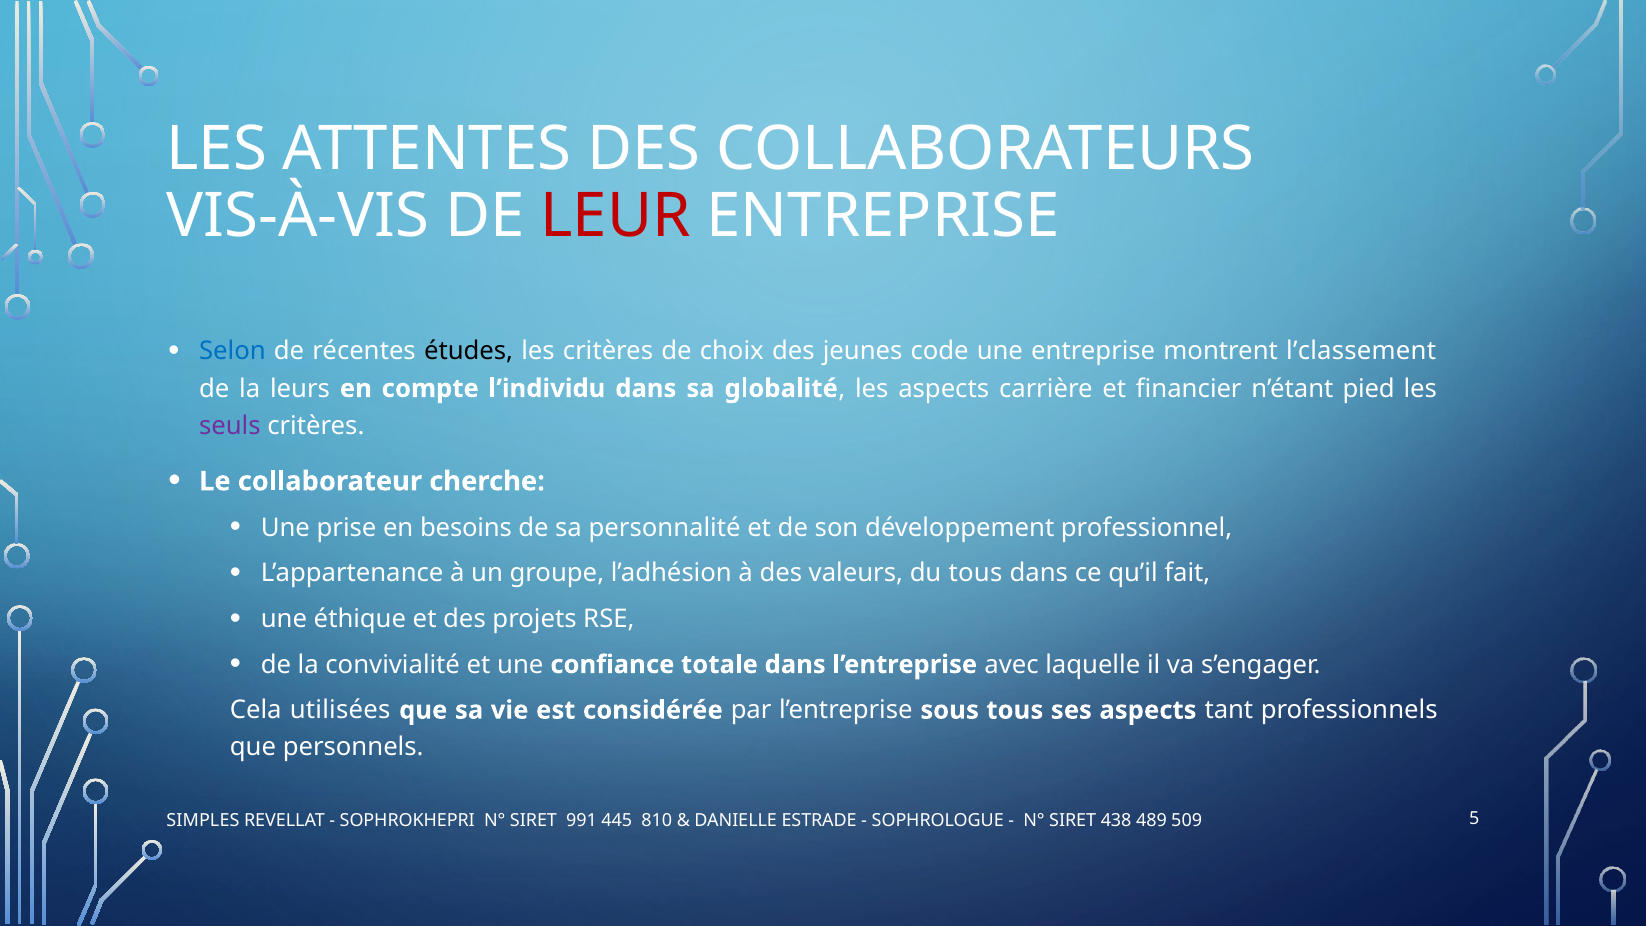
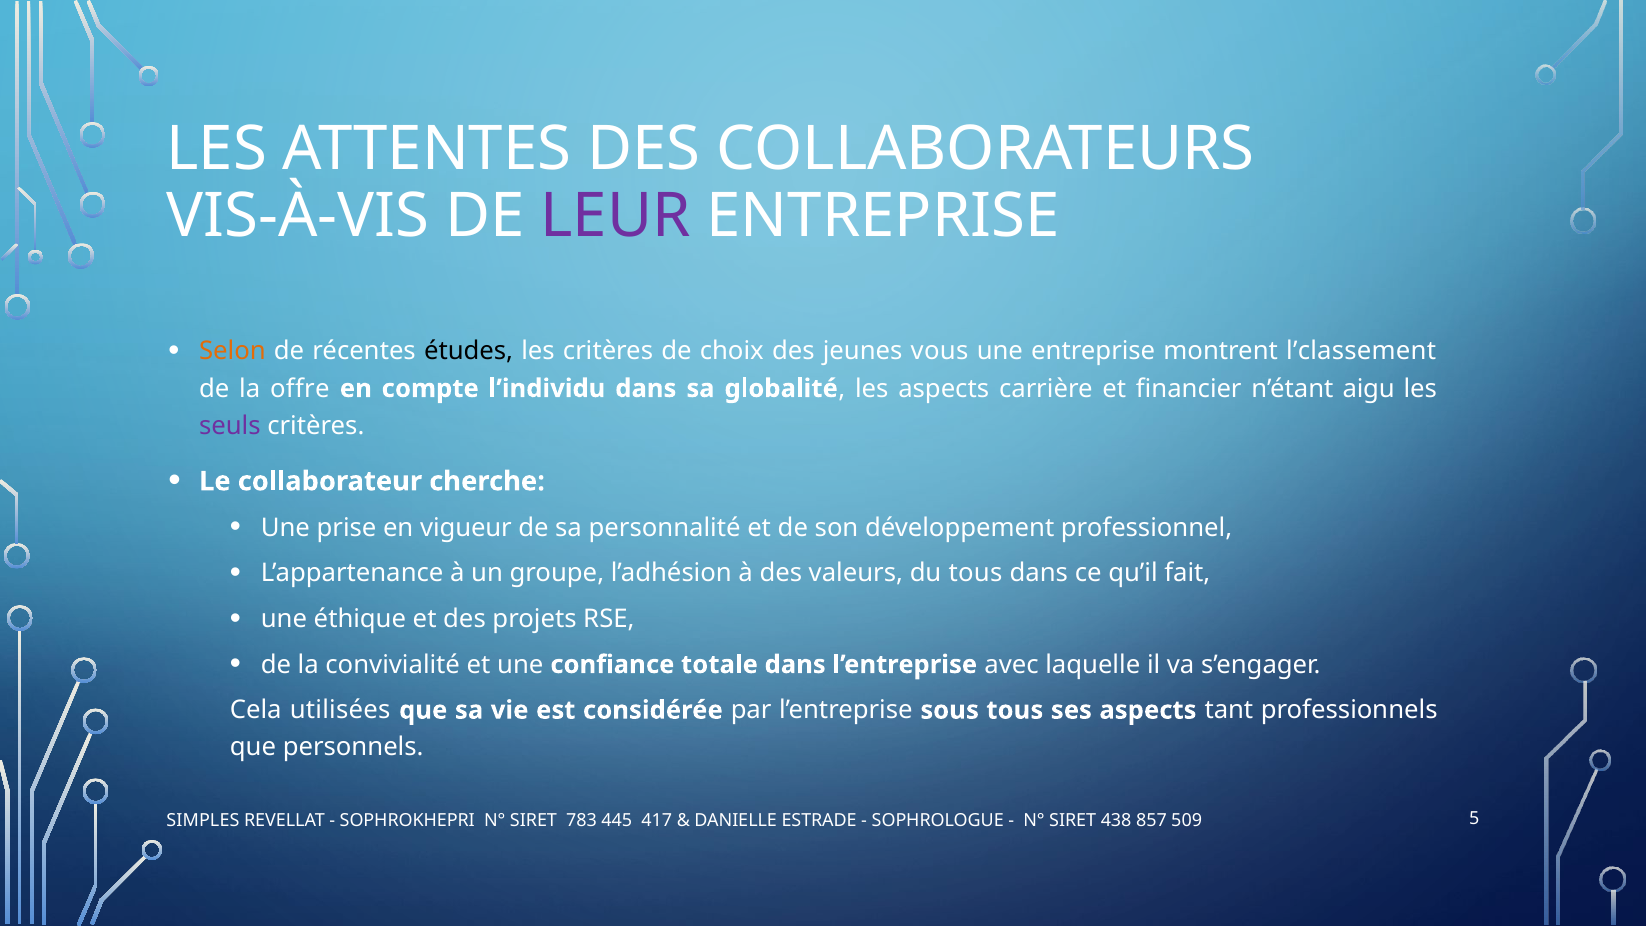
LEUR colour: red -> purple (616, 216)
Selon colour: blue -> orange (232, 351)
code: code -> vous (940, 351)
leurs: leurs -> offre (300, 388)
pied: pied -> aigu (1369, 388)
besoins: besoins -> vigueur (466, 528)
991: 991 -> 783 (582, 820)
810: 810 -> 417 (657, 820)
489: 489 -> 857 (1151, 820)
